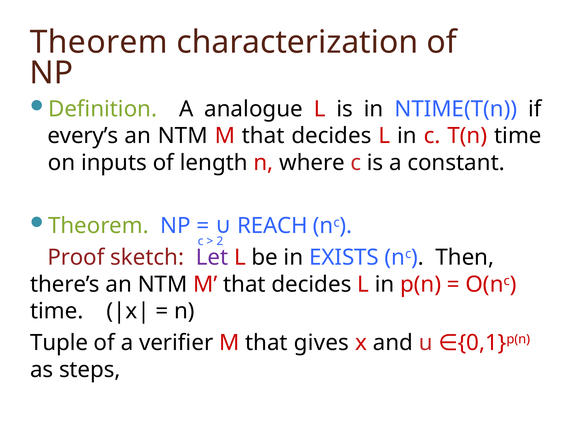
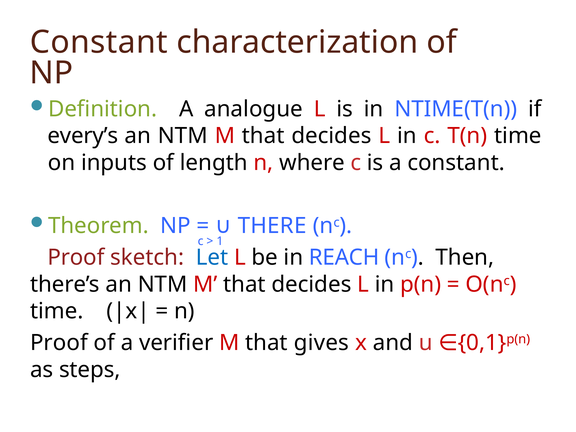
Theorem: Theorem -> Constant (99, 42)
REACH: REACH -> THERE (272, 226)
2: 2 -> 1 (220, 241)
Let colour: purple -> blue (212, 258)
EXISTS: EXISTS -> REACH (344, 258)
Tuple: Tuple -> Proof (59, 343)
